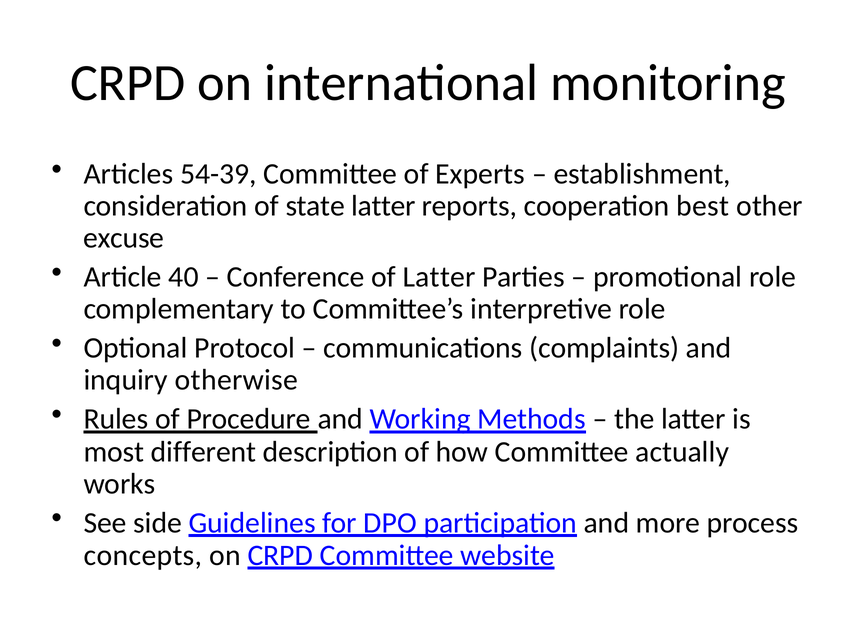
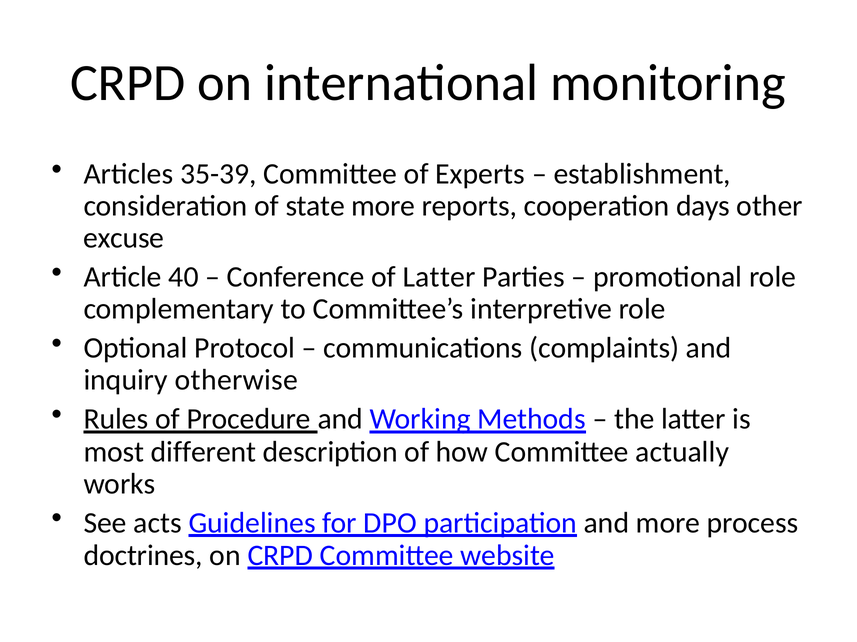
54-39: 54-39 -> 35-39 (218, 174)
state latter: latter -> more (383, 206)
best: best -> days (703, 206)
side: side -> acts (158, 523)
concepts: concepts -> doctrines (143, 556)
